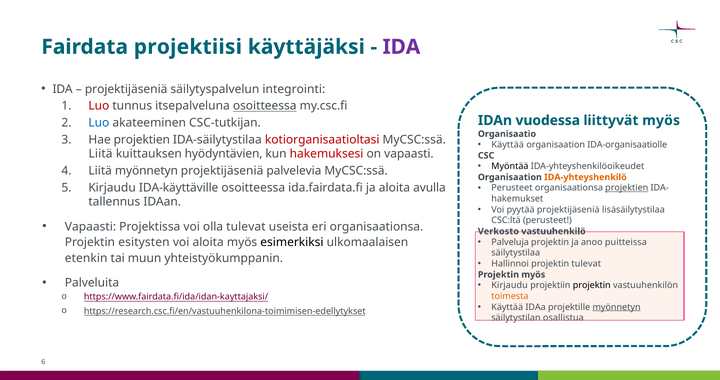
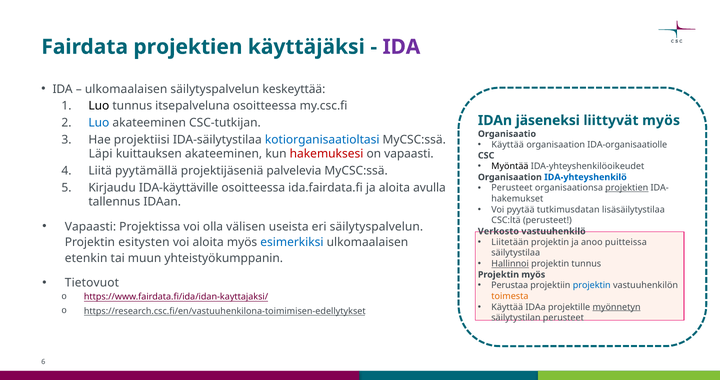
Fairdata projektiisi: projektiisi -> projektien (188, 47)
projektijäseniä: projektijäseniä -> ulkomaalaisen (126, 89)
integrointi: integrointi -> keskeyttää (294, 89)
Luo colour: red -> black (99, 106)
osoitteessa underline: present -> none (265, 106)
vuodessa: vuodessa -> jäseneksi (548, 120)
Hae projektien: projektien -> projektiisi (142, 140)
kotiorganisaatioltasi colour: red -> blue (322, 140)
Liitä: Liitä -> Läpi (101, 154)
kuittauksen hyödyntävien: hyödyntävien -> akateeminen (224, 154)
Liitä myönnetyn: myönnetyn -> pyytämällä (146, 171)
IDA-yhteyshenkilö colour: orange -> blue (586, 177)
pyytää projektijäseniä: projektijäseniä -> tutkimusdatan (568, 210)
olla tulevat: tulevat -> välisen (246, 227)
eri organisaationsa: organisaationsa -> säilytyspalvelun (376, 227)
Palveluja: Palveluja -> Liitetään (510, 242)
esimerkiksi colour: black -> blue (292, 242)
Hallinnoi underline: none -> present (510, 264)
projektin tulevat: tulevat -> tunnus (586, 264)
Palveluita: Palveluita -> Tietovuot (92, 283)
Kirjaudu: Kirjaudu -> Perustaa (510, 286)
projektin colour: black -> blue (592, 286)
säilytystilan osallistua: osallistua -> perusteet (563, 318)
